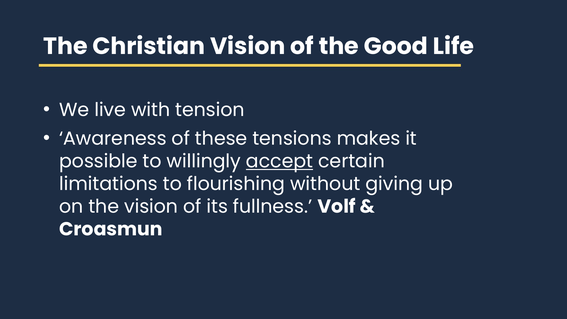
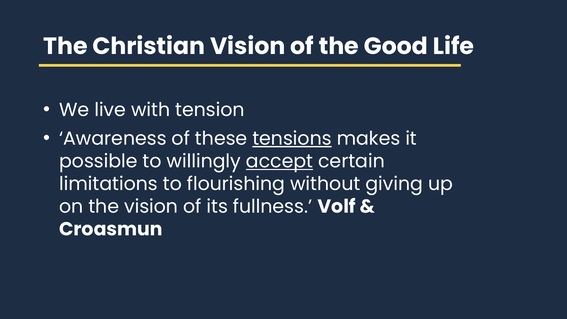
tensions underline: none -> present (292, 139)
